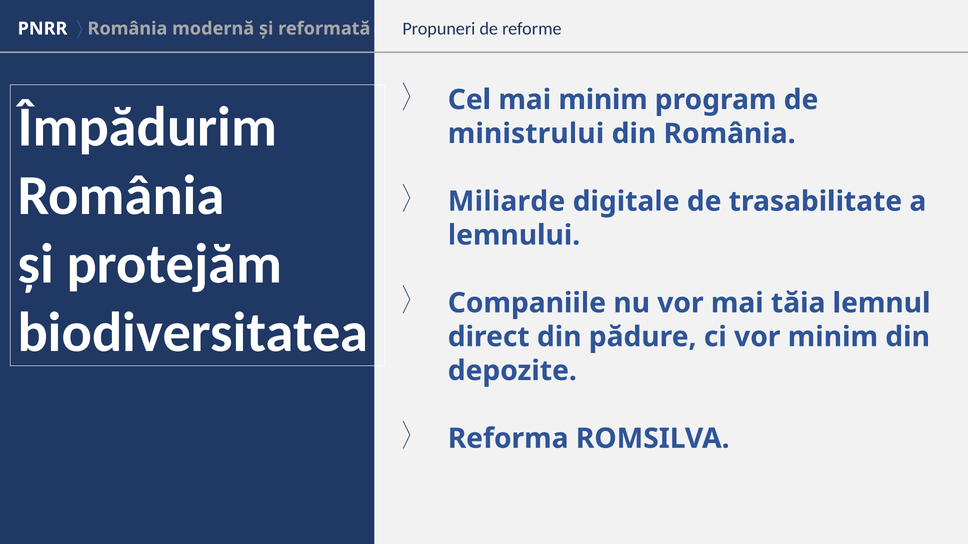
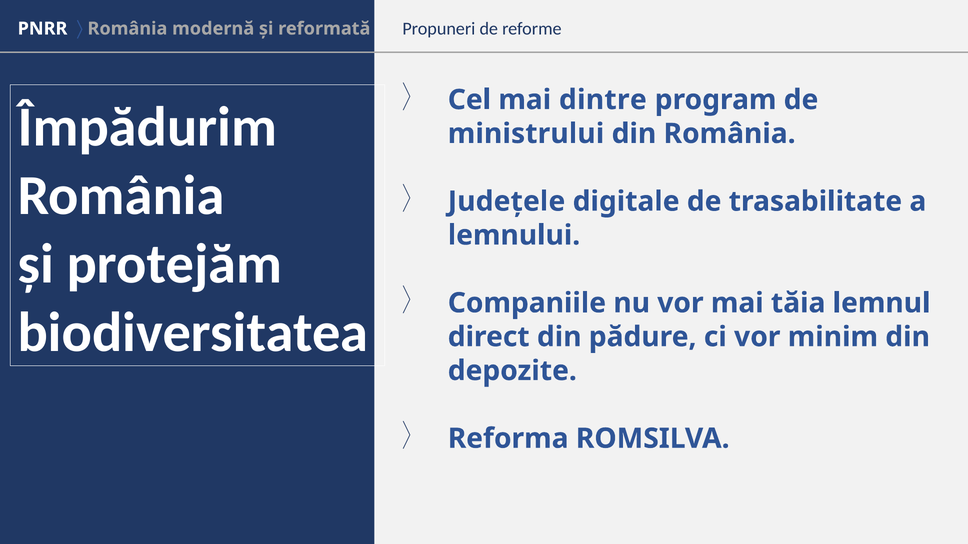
mai minim: minim -> dintre (603, 100)
Miliarde: Miliarde -> Județele (507, 202)
